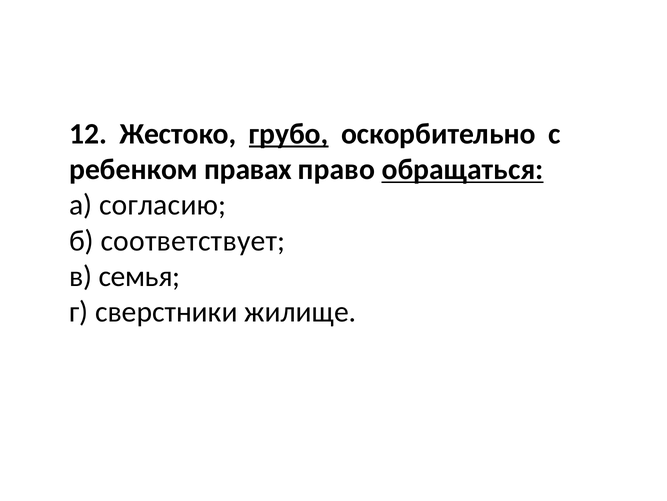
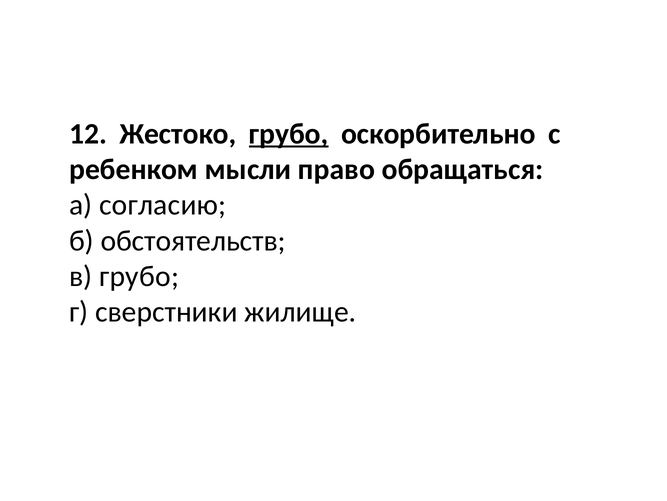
правах: правах -> мысли (248, 169)
обращаться underline: present -> none (463, 169)
соответствует: соответствует -> обстоятельств (193, 240)
в семья: семья -> грубо (139, 276)
